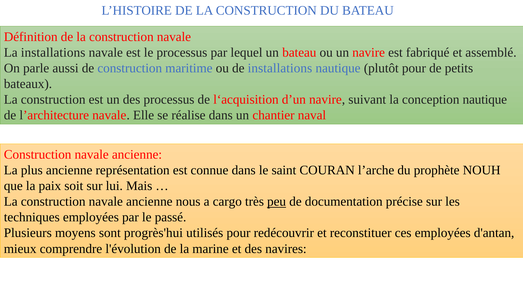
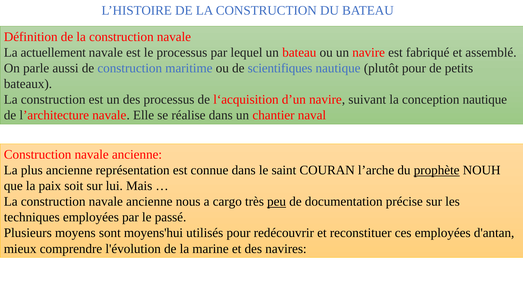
La installations: installations -> actuellement (53, 53)
de installations: installations -> scientifiques (280, 68)
prophète underline: none -> present (437, 170)
progrès'hui: progrès'hui -> moyens'hui (154, 233)
